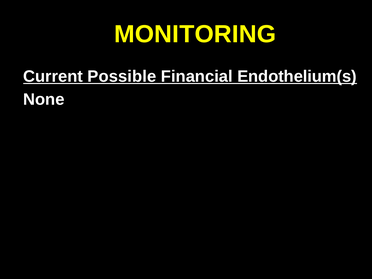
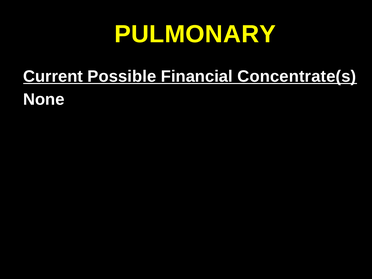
MONITORING: MONITORING -> PULMONARY (195, 34)
Endothelium(s: Endothelium(s -> Concentrate(s (297, 76)
